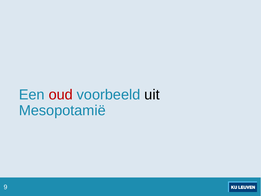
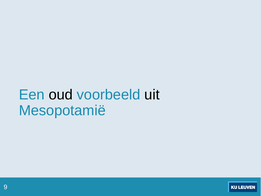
oud colour: red -> black (61, 95)
